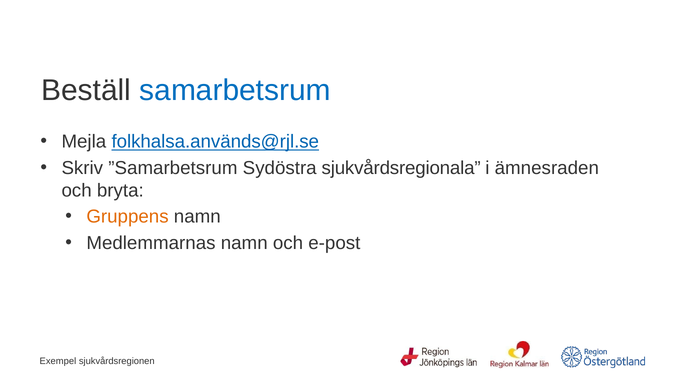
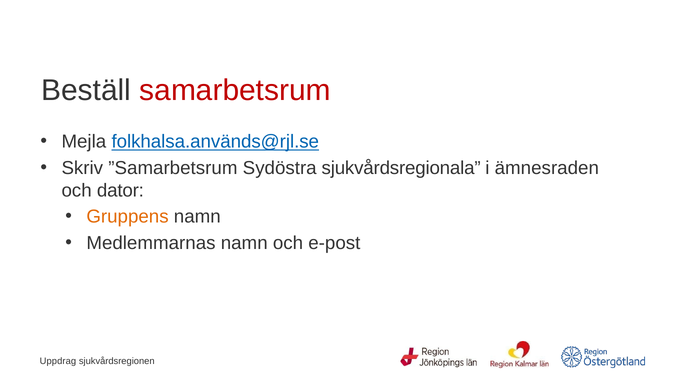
samarbetsrum colour: blue -> red (235, 91)
bryta: bryta -> dator (120, 191)
Exempel: Exempel -> Uppdrag (58, 361)
